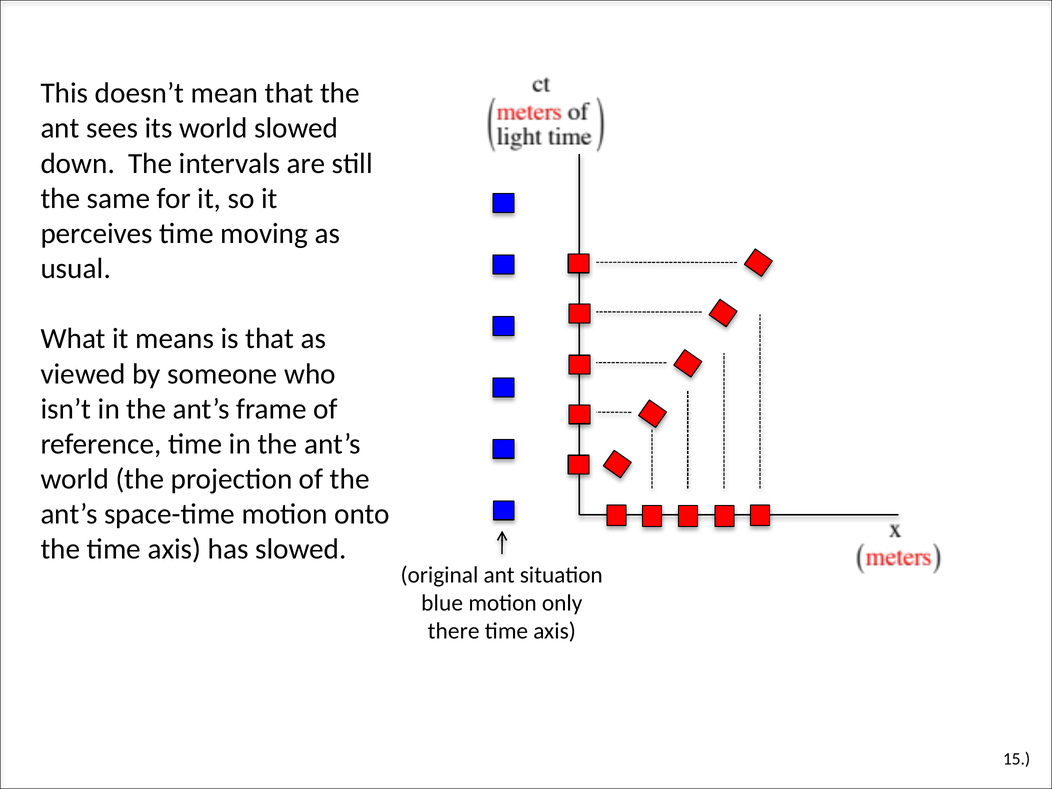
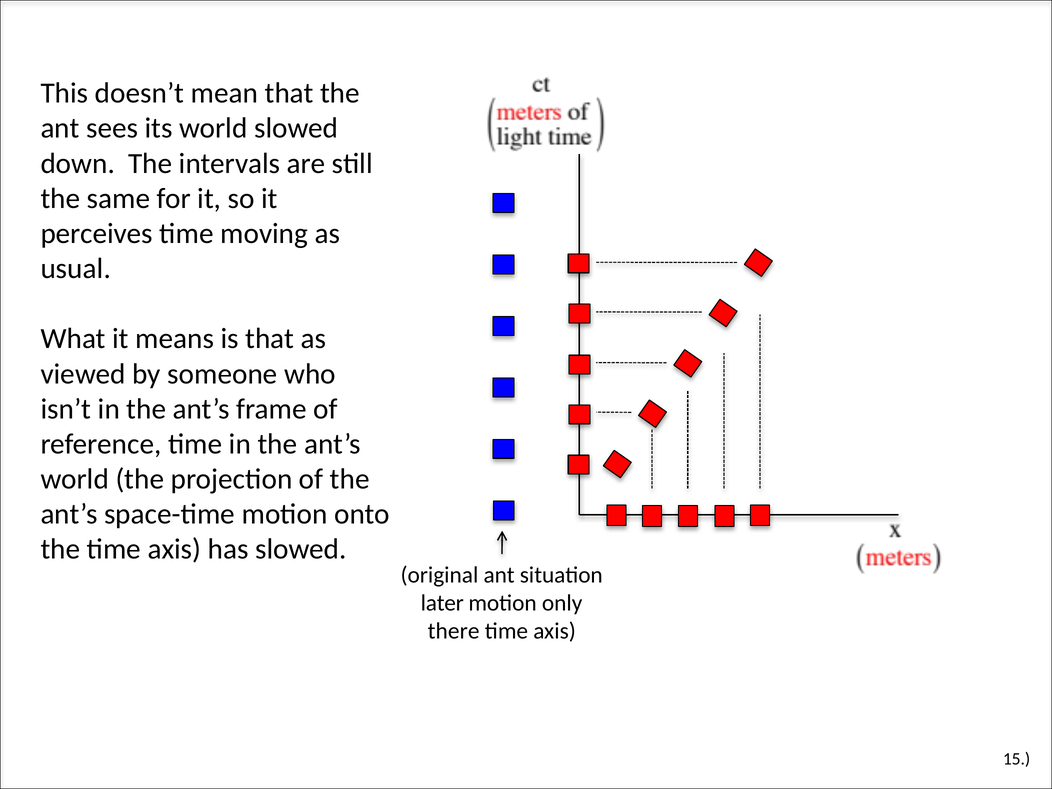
blue: blue -> later (442, 603)
